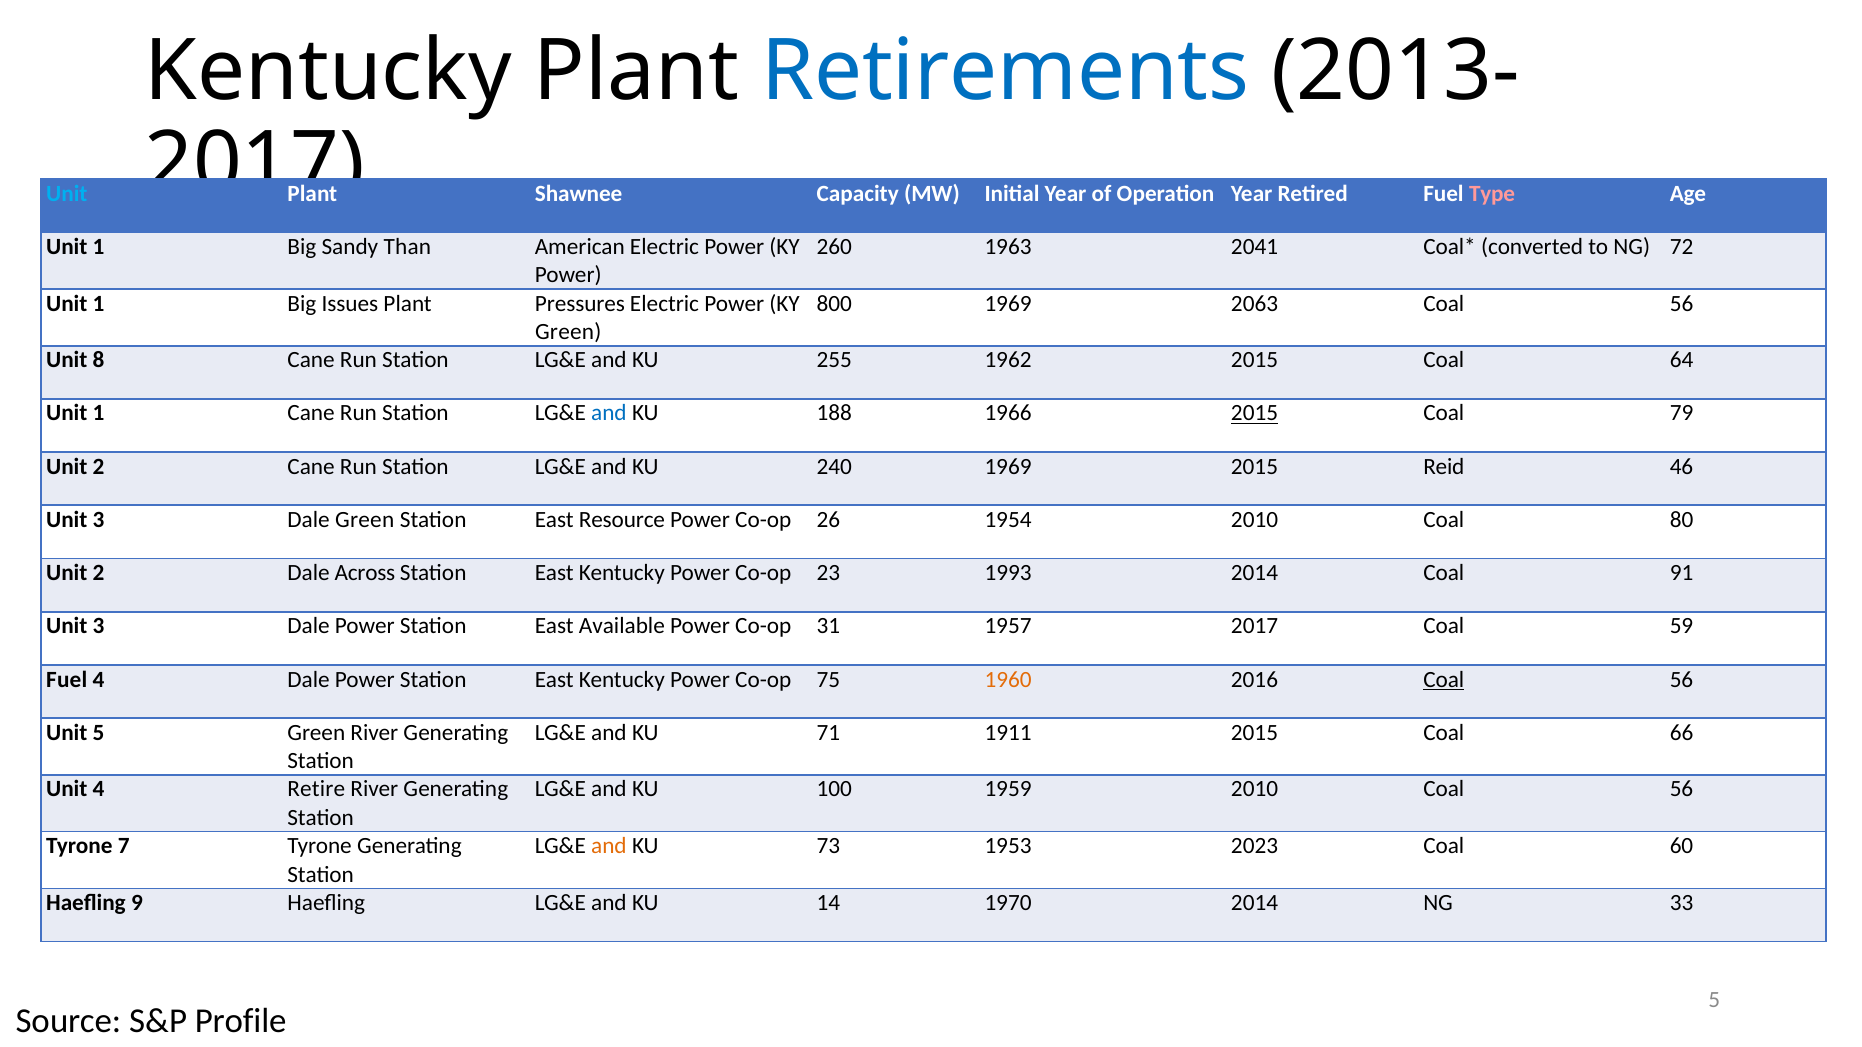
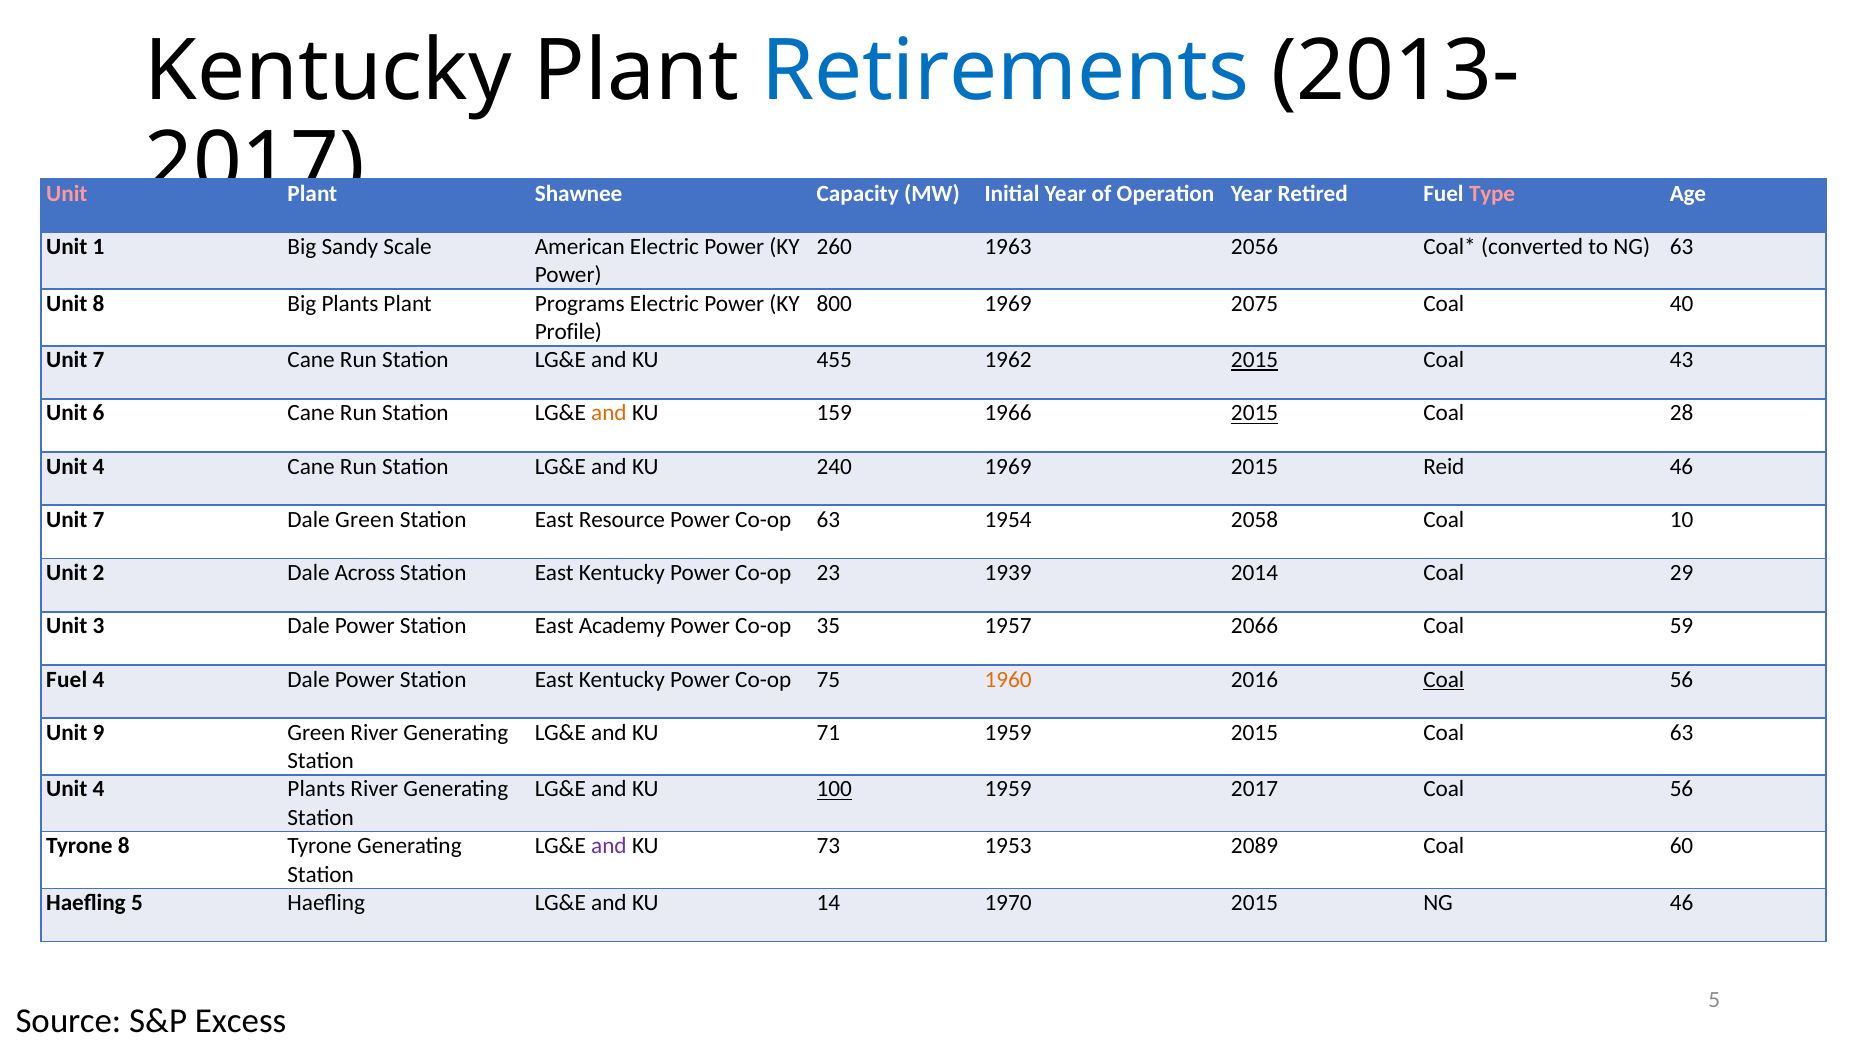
Unit colour: light blue -> pink (67, 193)
Than: Than -> Scale (408, 247)
2041: 2041 -> 2056 (1255, 247)
NG 72: 72 -> 63 (1682, 247)
1: 1 -> 8 (99, 303)
Big Issues: Issues -> Plants (350, 303)
Pressures: Pressures -> Programs (580, 303)
2063: 2063 -> 2075 (1255, 303)
56: 56 -> 40 (1682, 303)
Green: Green -> Profile (568, 332)
8: 8 -> 7 (99, 360)
255: 255 -> 455 (834, 360)
2015 underline: none -> present (1255, 360)
64: 64 -> 43 (1682, 360)
1: 1 -> 6 (99, 413)
and colour: blue -> orange (609, 413)
188: 188 -> 159 (834, 413)
79: 79 -> 28 (1682, 413)
2: 2 -> 4 (99, 467)
3: 3 -> 7 (99, 520)
Co-op 26: 26 -> 63 (828, 520)
1954 2010: 2010 -> 2058 (1255, 520)
80: 80 -> 10 (1682, 520)
1993: 1993 -> 1939 (1008, 573)
91: 91 -> 29 (1682, 573)
Available: Available -> Academy (622, 626)
31: 31 -> 35 (828, 626)
1957 2017: 2017 -> 2066 (1255, 626)
Unit 5: 5 -> 9 (99, 733)
71 1911: 1911 -> 1959 (1008, 733)
Coal 66: 66 -> 63 (1682, 733)
4 Retire: Retire -> Plants (316, 790)
100 underline: none -> present (834, 790)
1959 2010: 2010 -> 2017 (1255, 790)
Tyrone 7: 7 -> 8 (124, 846)
and colour: orange -> purple (609, 846)
2023: 2023 -> 2089 (1255, 846)
Haefling 9: 9 -> 5 (137, 903)
1970 2014: 2014 -> 2015 (1255, 903)
NG 33: 33 -> 46 (1682, 903)
Profile: Profile -> Excess (241, 1021)
